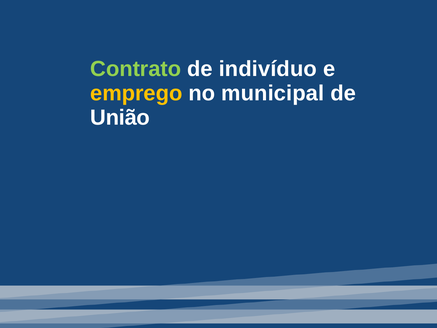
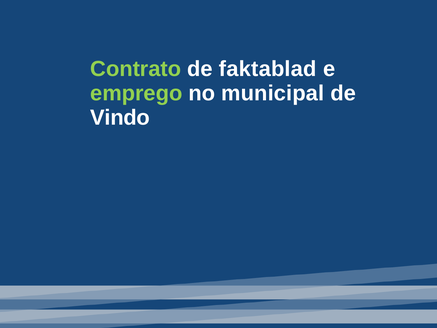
indivíduo: indivíduo -> faktablad (268, 69)
emprego colour: yellow -> light green (136, 93)
União: União -> Vindo (120, 118)
